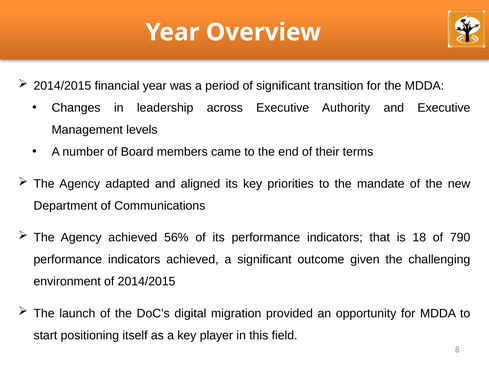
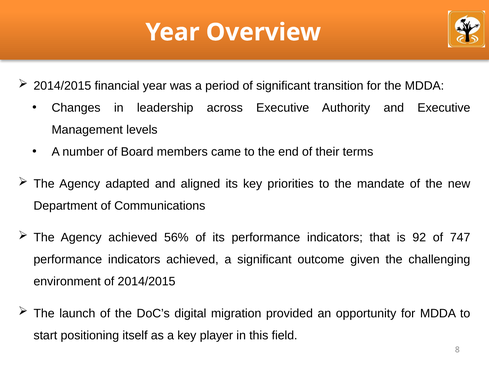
18: 18 -> 92 (419, 237)
790: 790 -> 747 (460, 237)
